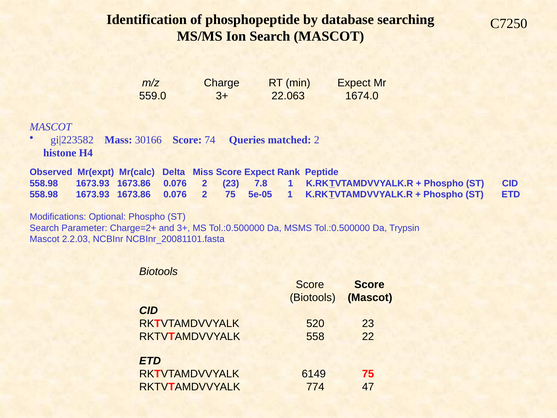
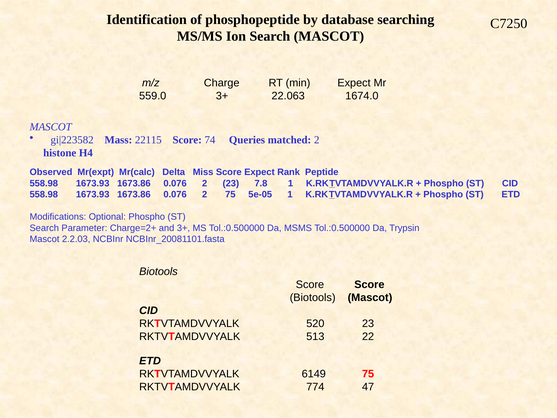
30166: 30166 -> 22115 (148, 140)
558: 558 -> 513 (315, 337)
